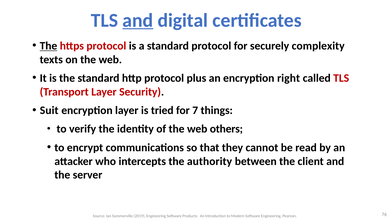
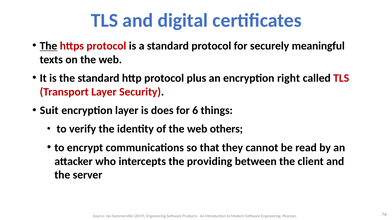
and underline: present -> none (138, 20)
complexity: complexity -> meaningful (318, 46)
tried: tried -> does (162, 111)
7: 7 -> 6 (195, 111)
authority: authority -> providing (210, 162)
